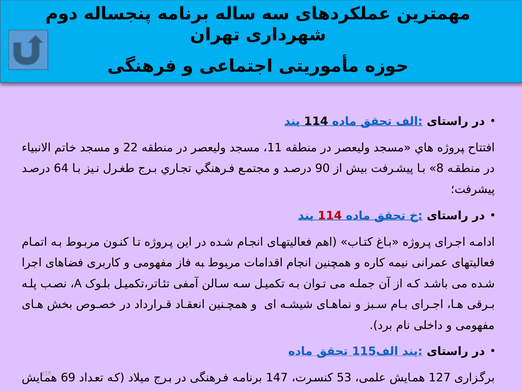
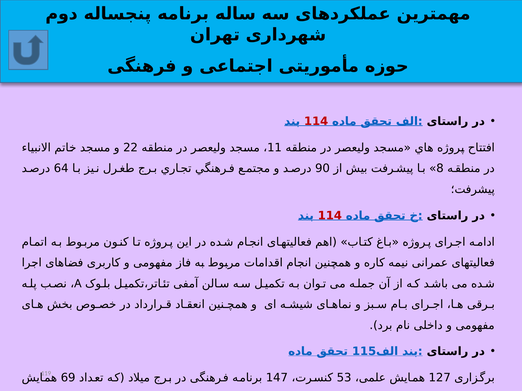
114 colour: black -> red (316, 122)
